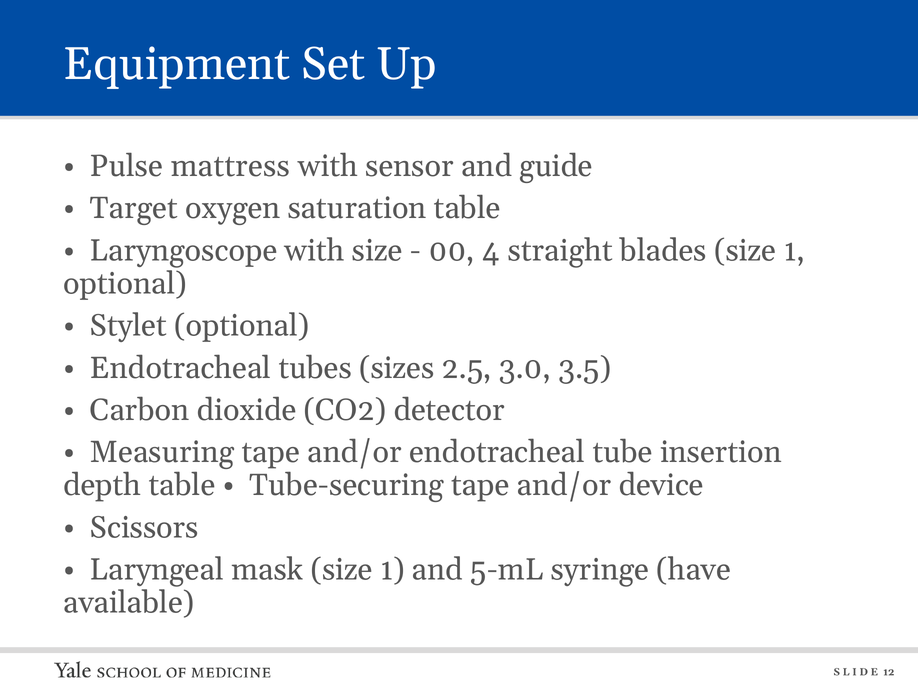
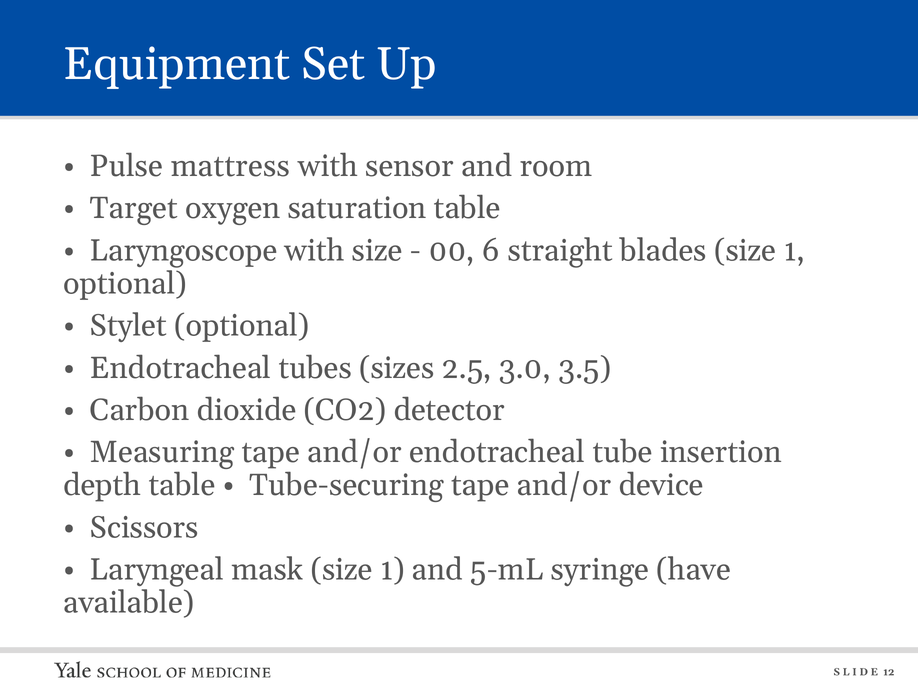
guide: guide -> room (556, 166)
4: 4 -> 6 (491, 251)
